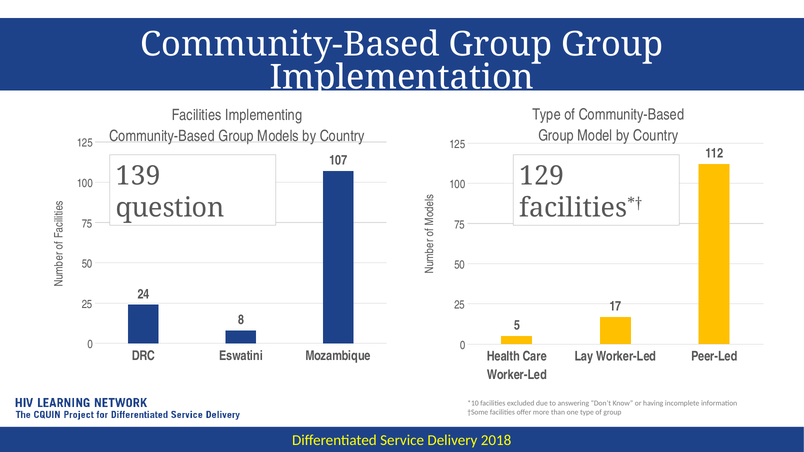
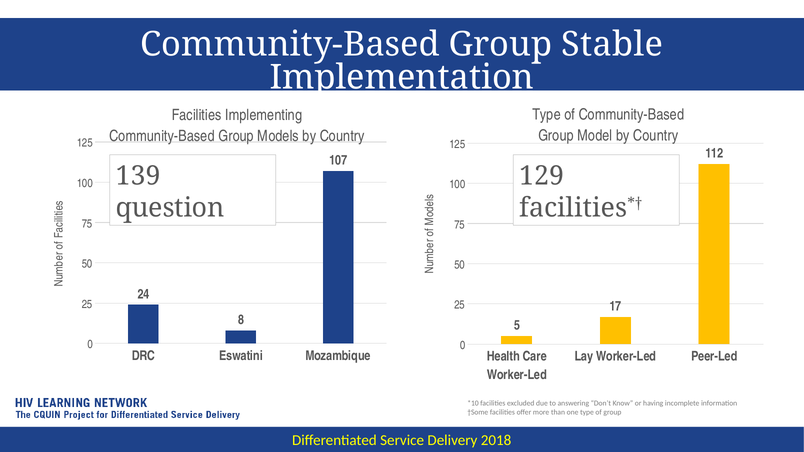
Group Group: Group -> Stable (612, 44)
